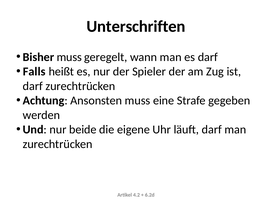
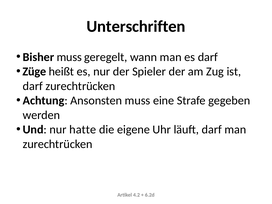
Falls: Falls -> Züge (34, 72)
beide: beide -> hatte (83, 130)
